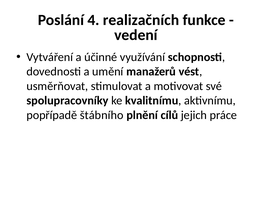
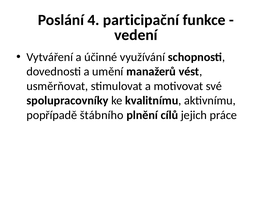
realizačních: realizačních -> participační (141, 20)
